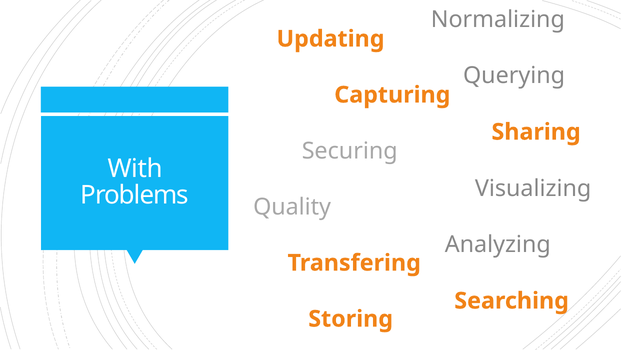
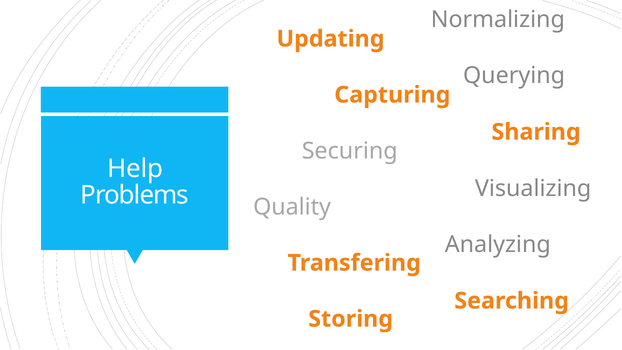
With: With -> Help (135, 169)
